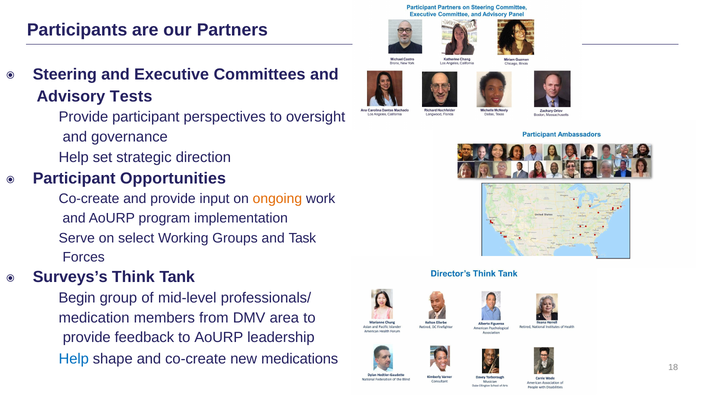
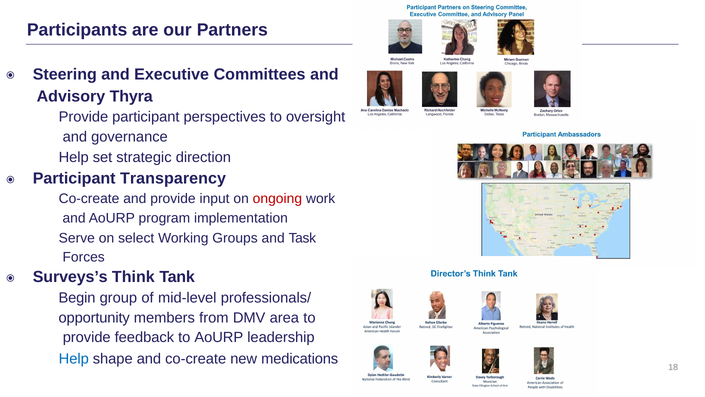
Tests: Tests -> Thyra (131, 96)
Opportunities: Opportunities -> Transparency (173, 178)
ongoing colour: orange -> red (277, 199)
medication: medication -> opportunity (94, 317)
